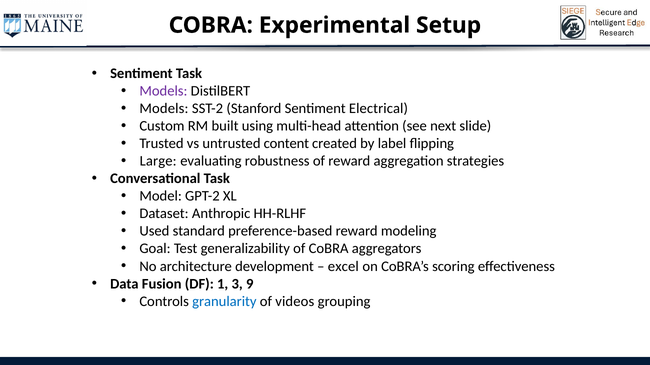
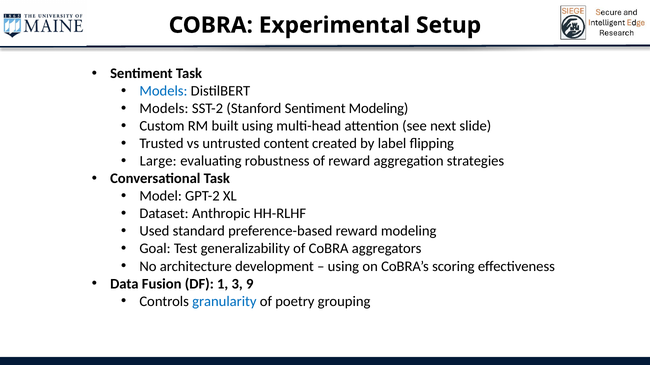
Models colour: purple -> blue (163, 91)
Sentiment Electrical: Electrical -> Modeling (379, 109)
excel: excel -> using (343, 267)
videos: videos -> poetry (295, 302)
